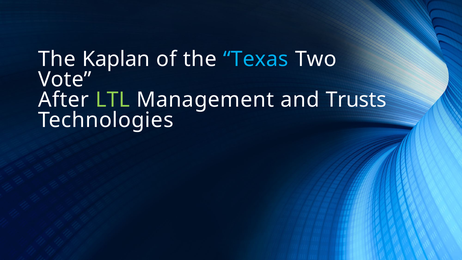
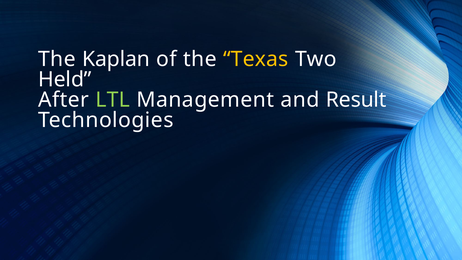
Texas colour: light blue -> yellow (256, 59)
Vote: Vote -> Held (65, 79)
Trusts: Trusts -> Result (356, 100)
